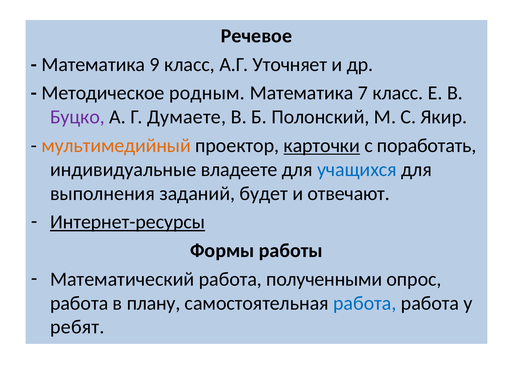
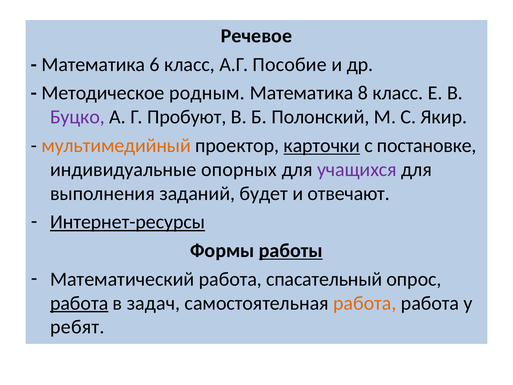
9: 9 -> 6 (155, 64)
Уточняет: Уточняет -> Пособие (290, 64)
7: 7 -> 8 (363, 93)
Думаете: Думаете -> Пробуют (187, 117)
поработать: поработать -> постановке (427, 145)
владеете: владеете -> опорных (239, 169)
учащихся colour: blue -> purple (357, 169)
работы underline: none -> present (291, 250)
полученными: полученными -> спасательный (324, 279)
работа underline: none -> present (79, 303)
плану: плану -> задач (153, 303)
работа colour: blue -> orange (365, 303)
